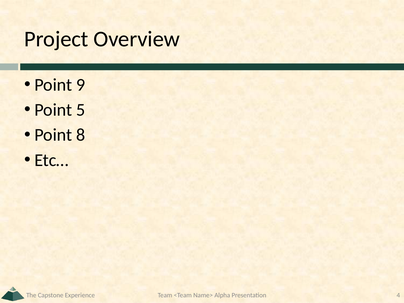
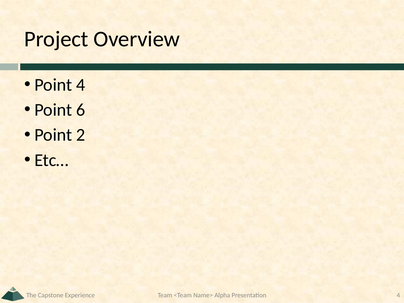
Point 9: 9 -> 4 (81, 85)
5: 5 -> 6 (81, 110)
8: 8 -> 2 (81, 135)
